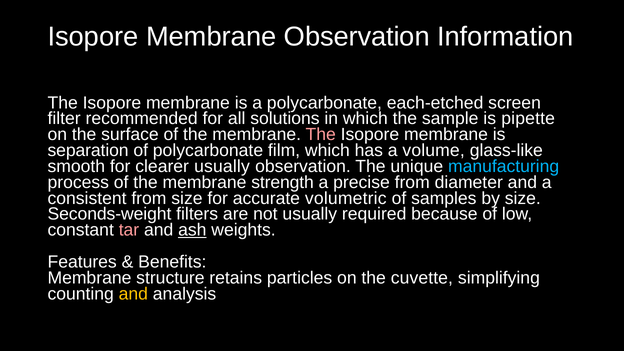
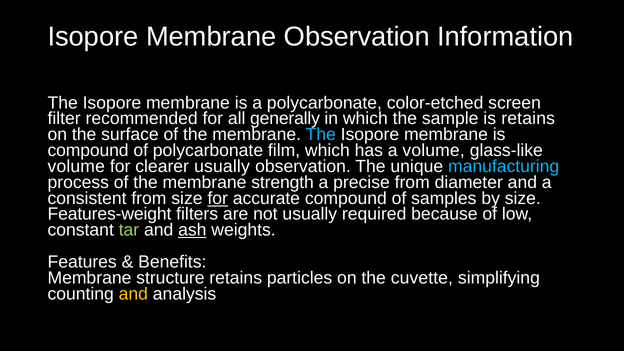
each-etched: each-etched -> color-etched (435, 103)
solutions: solutions -> generally (285, 119)
is pipette: pipette -> retains (528, 119)
The colour: pink -> light blue (321, 135)
separation: separation -> compound (88, 150)
smooth: smooth -> volume (76, 166)
for underline: none -> present (218, 198)
accurate volumetric: volumetric -> compound (346, 198)
Seconds-weight: Seconds-weight -> Features-weight (110, 214)
tar colour: pink -> light green (129, 230)
